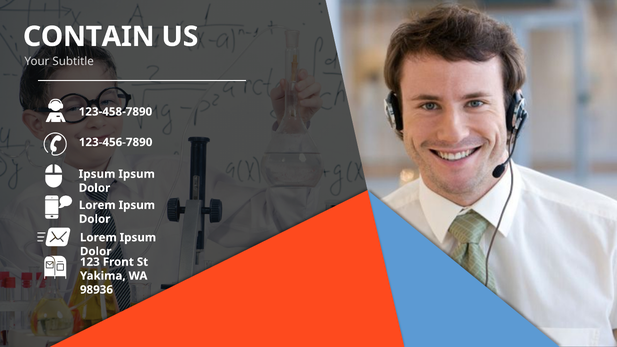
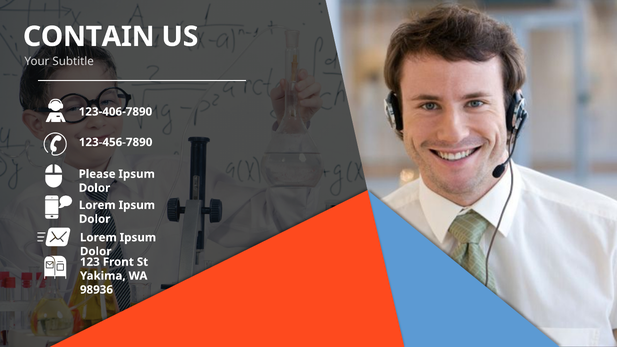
123-458-7890: 123-458-7890 -> 123-406-7890 (115, 112)
Ipsum: Ipsum -> Please (97, 174)
